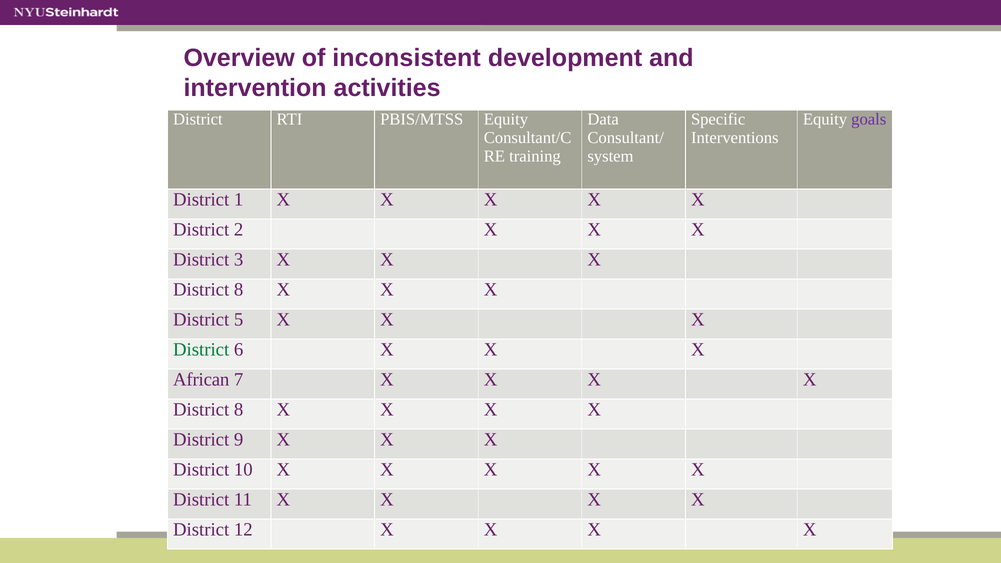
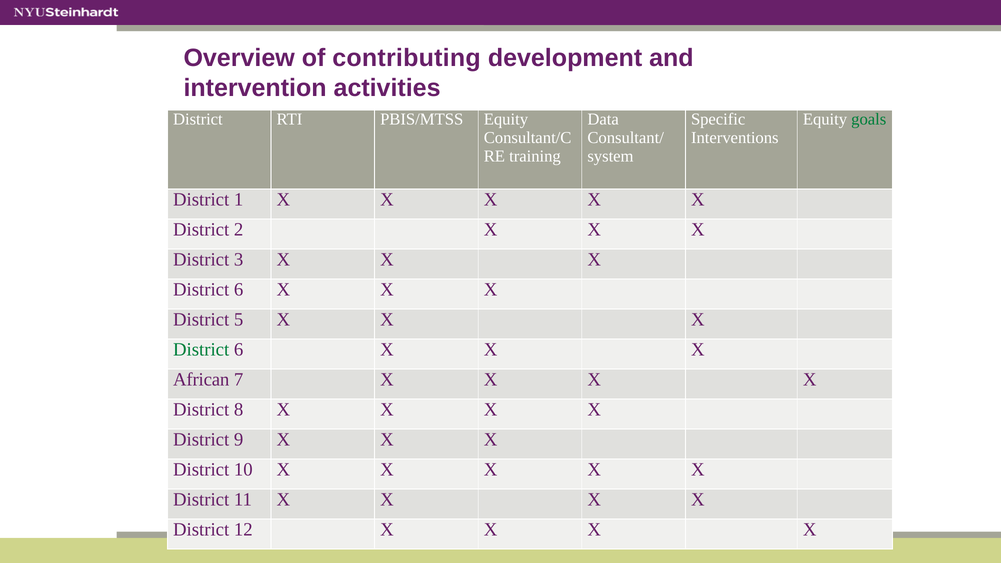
inconsistent: inconsistent -> contributing (406, 58)
goals colour: purple -> green (869, 119)
8: 8 -> 6 (239, 289)
